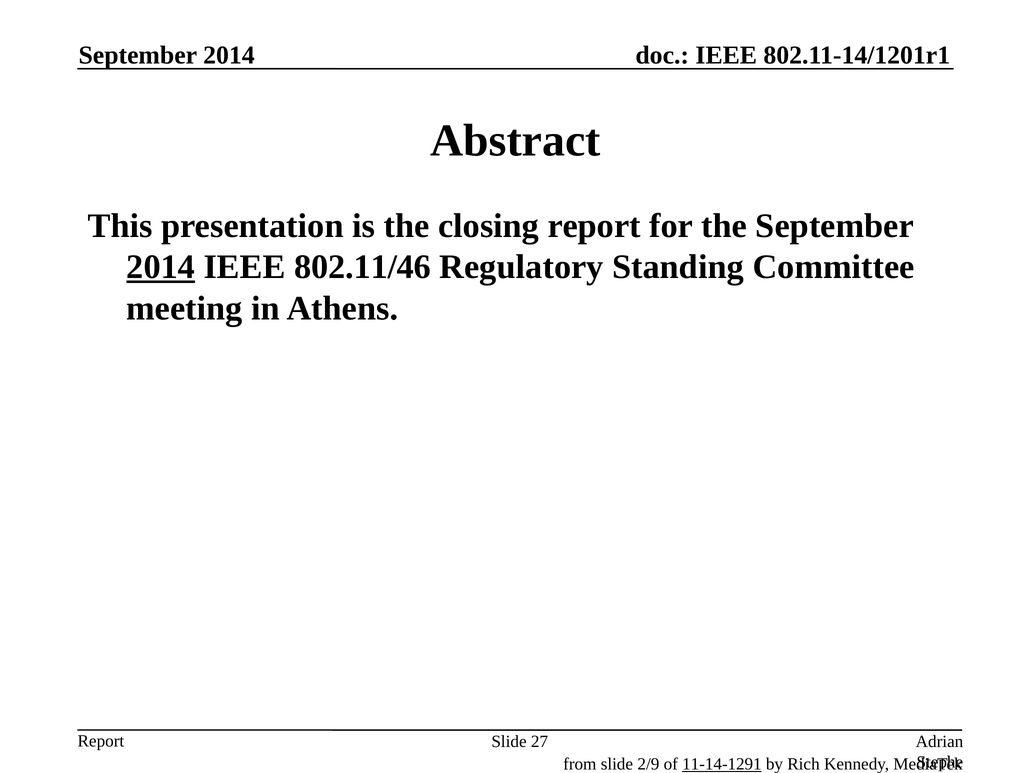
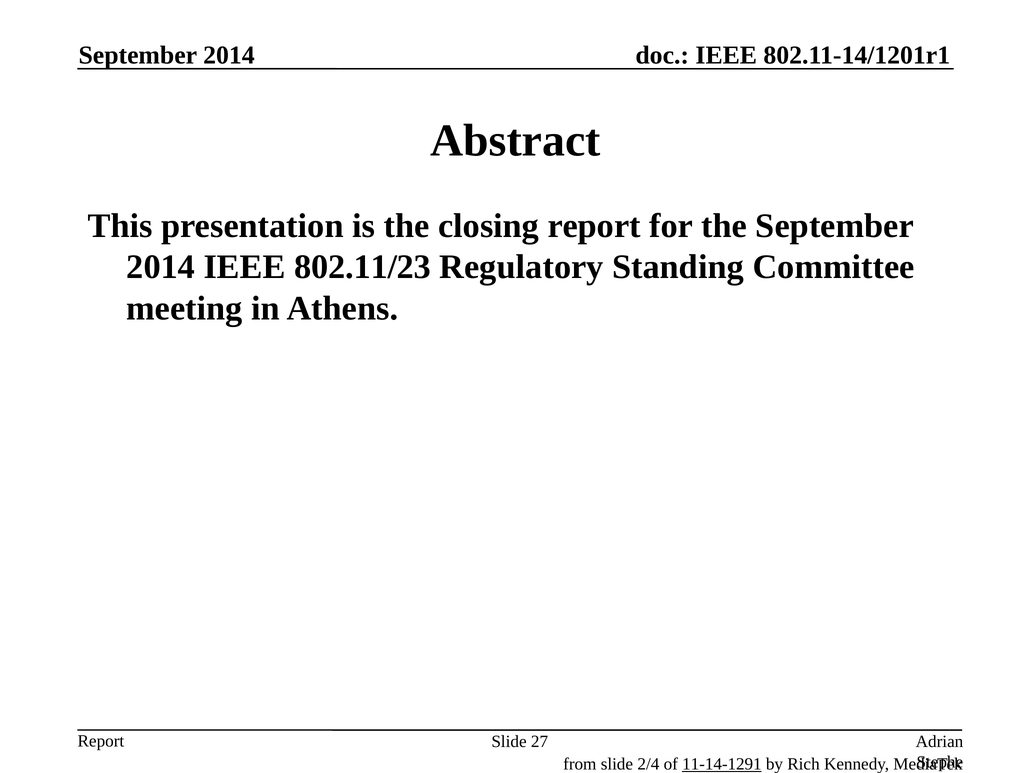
2014 underline: present -> none (161, 267)
802.11/46: 802.11/46 -> 802.11/23 (363, 267)
2/9: 2/9 -> 2/4 (648, 764)
